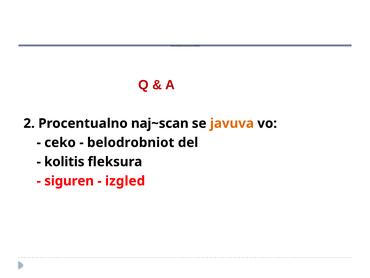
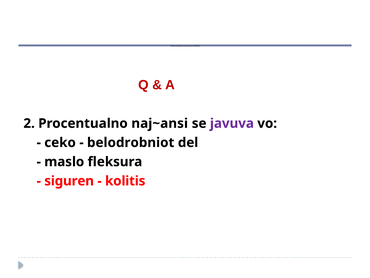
naj~scan: naj~scan -> naj~ansi (160, 123)
javuva colour: orange -> purple (232, 123)
kolitis: kolitis -> maslo (64, 161)
izgled: izgled -> kolitis (125, 181)
